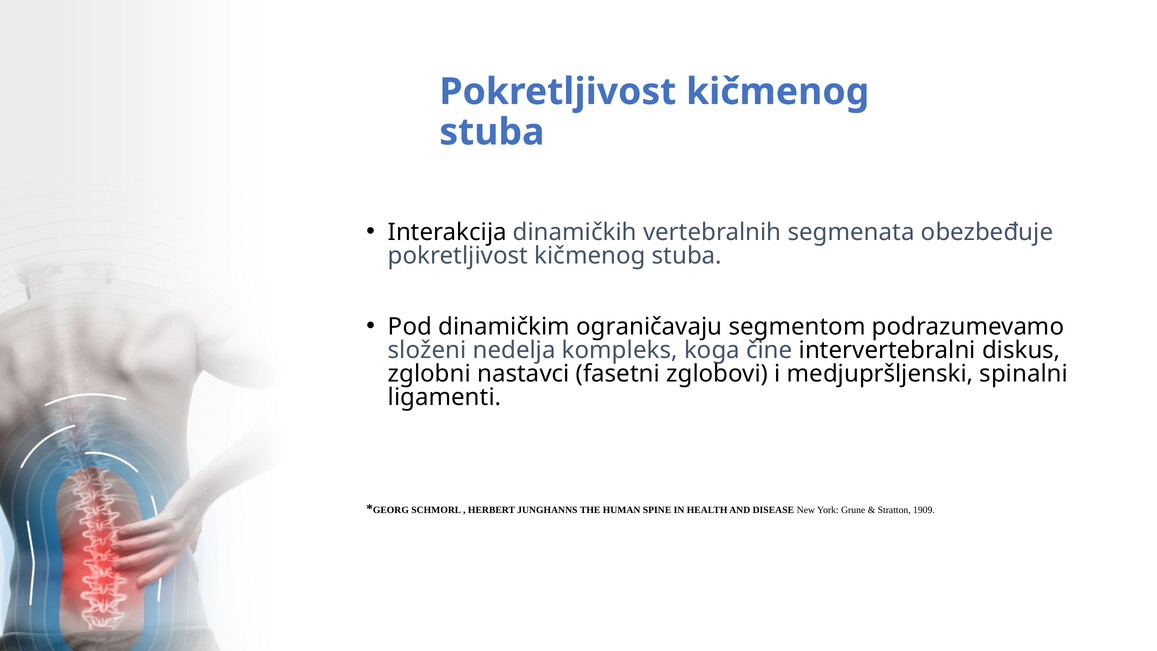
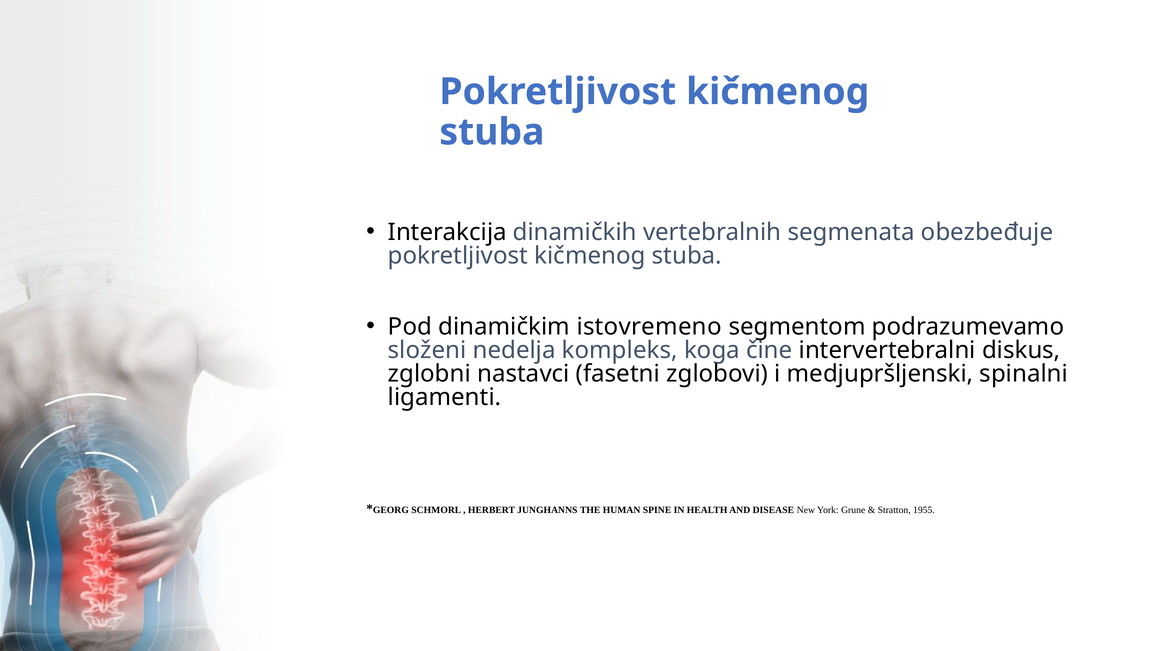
ograničavaju: ograničavaju -> istovremeno (649, 327)
1909: 1909 -> 1955 (924, 510)
